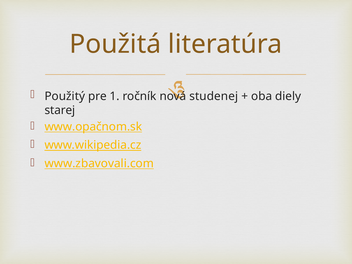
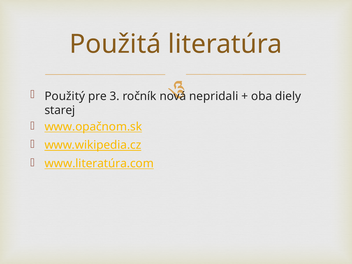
1: 1 -> 3 (115, 96)
studenej: studenej -> nepridali (214, 96)
www.zbavovali.com: www.zbavovali.com -> www.literatúra.com (99, 163)
